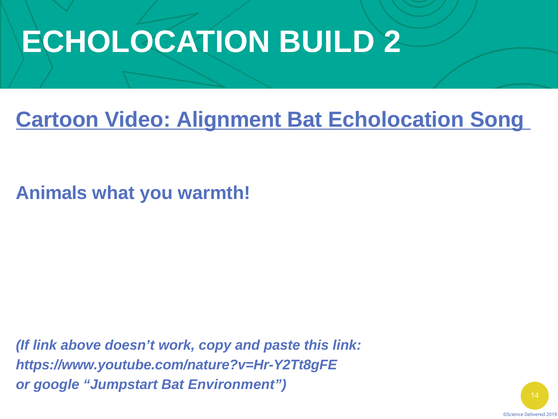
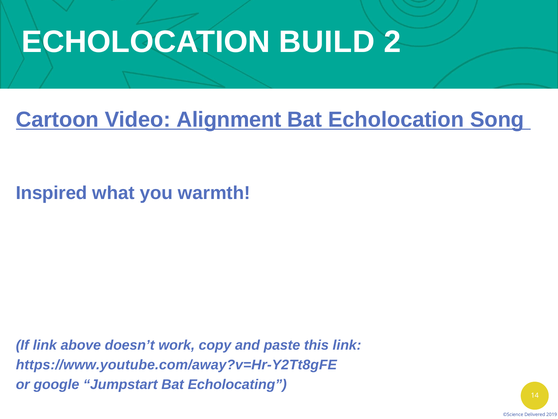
Animals: Animals -> Inspired (52, 193)
https://www.youtube.com/nature?v=Hr-Y2Tt8gFE: https://www.youtube.com/nature?v=Hr-Y2Tt8gFE -> https://www.youtube.com/away?v=Hr-Y2Tt8gFE (176, 364)
Environment: Environment -> Echolocating (237, 384)
